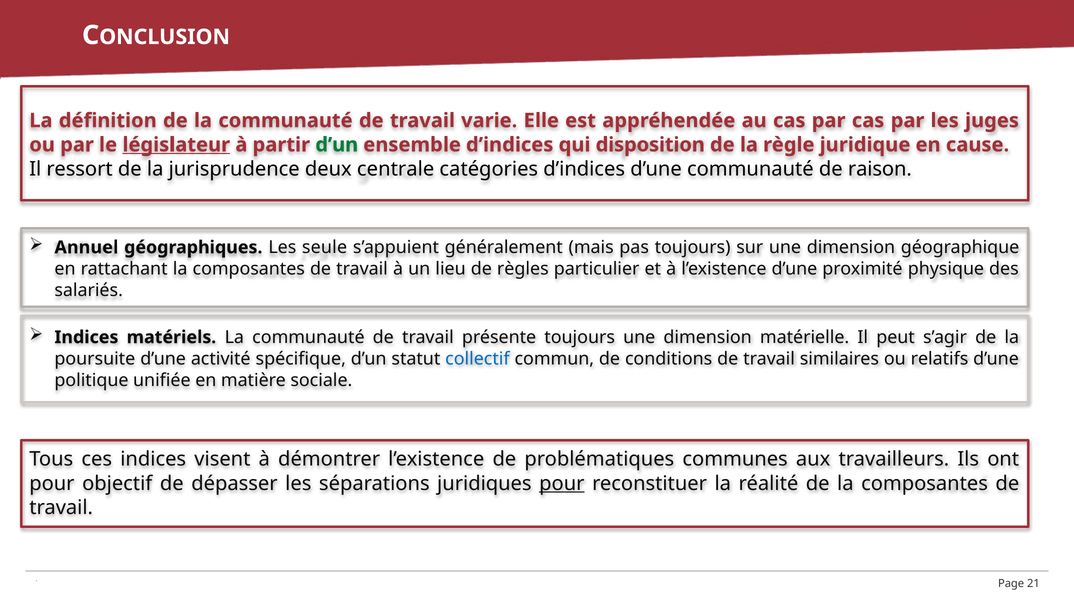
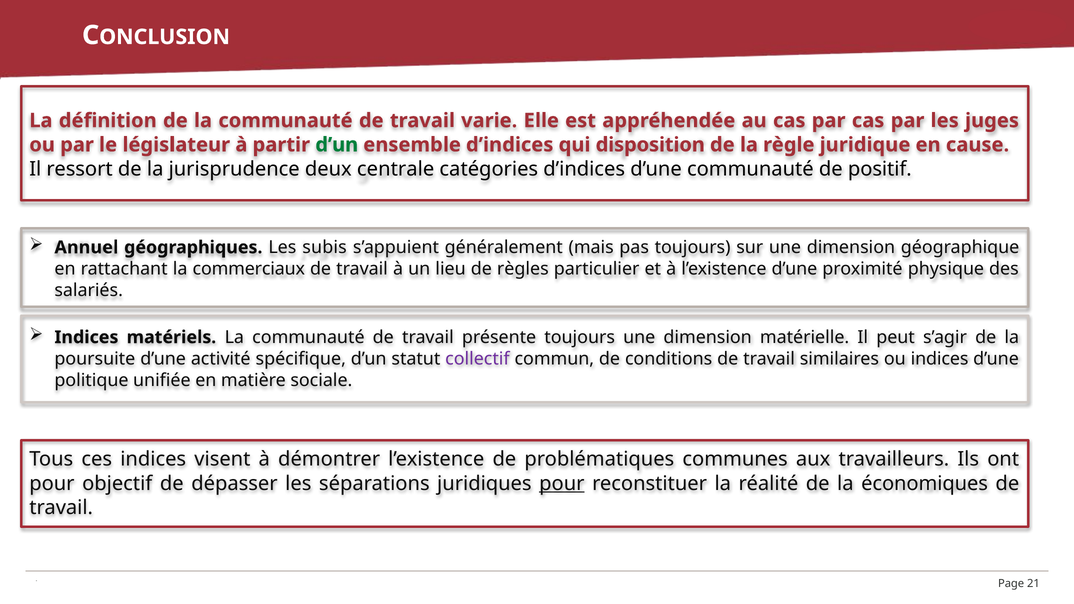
législateur underline: present -> none (176, 145)
raison: raison -> positif (880, 169)
seule: seule -> subis (325, 247)
rattachant la composantes: composantes -> commerciaux (249, 269)
collectif colour: blue -> purple (477, 359)
ou relatifs: relatifs -> indices (940, 359)
de la composantes: composantes -> économiques (925, 484)
